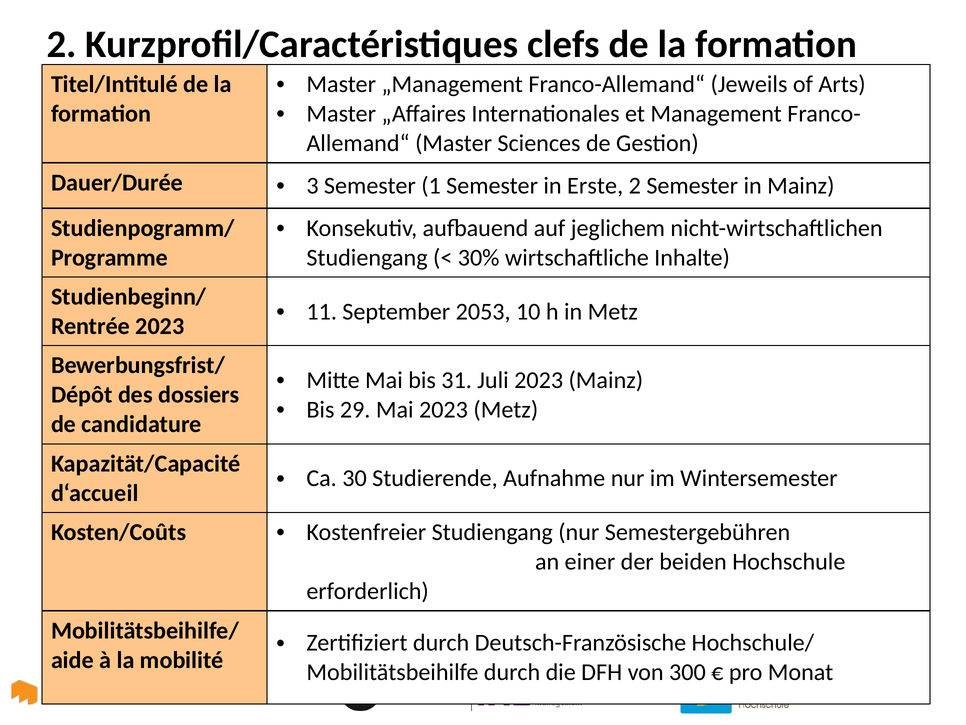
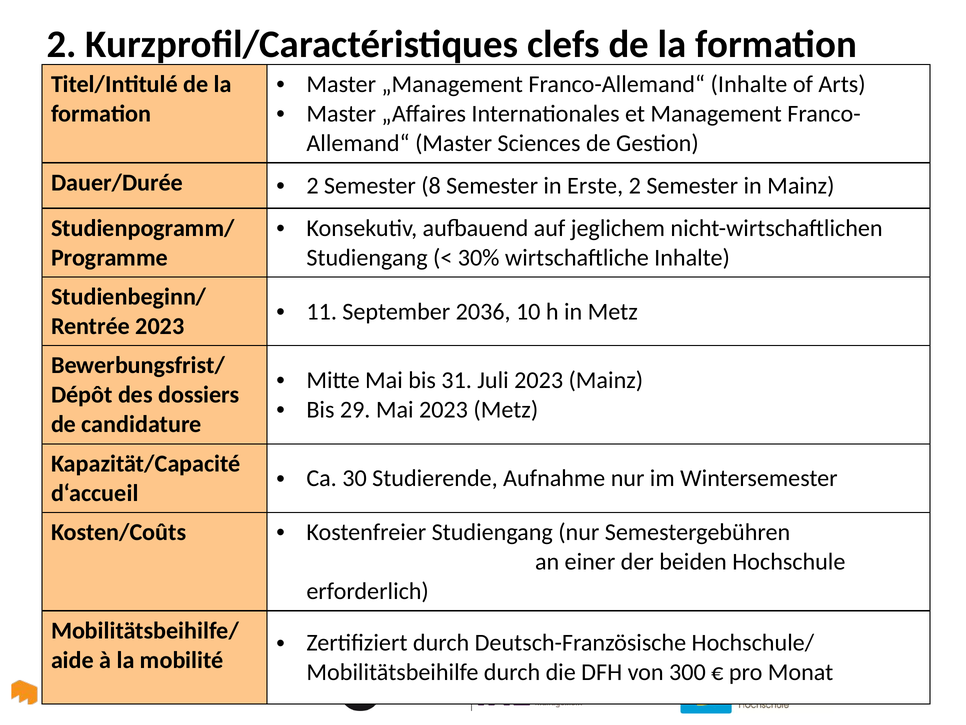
Franco-Allemand“ Jeweils: Jeweils -> Inhalte (749, 84)
3: 3 -> 2 (313, 186)
1: 1 -> 8 (431, 186)
2053: 2053 -> 2036 (483, 311)
